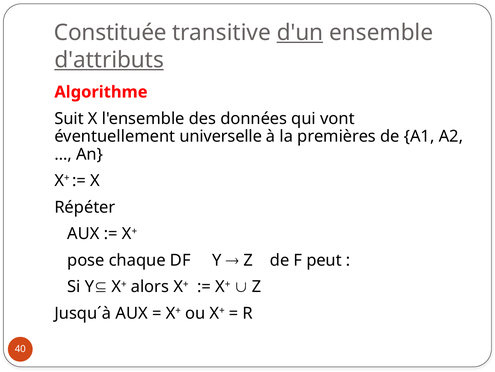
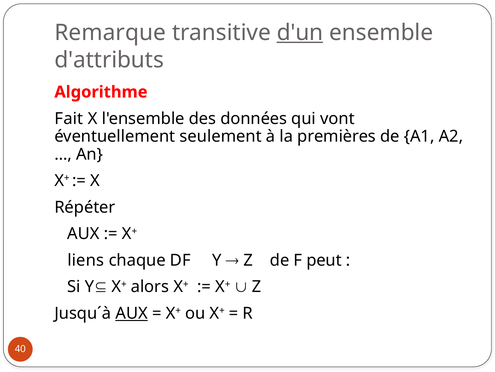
Constituée: Constituée -> Remarque (110, 33)
d'attributs underline: present -> none (109, 60)
Suit: Suit -> Fait (69, 118)
universelle: universelle -> seulement (221, 136)
pose: pose -> liens (86, 260)
AUX underline: none -> present (132, 313)
